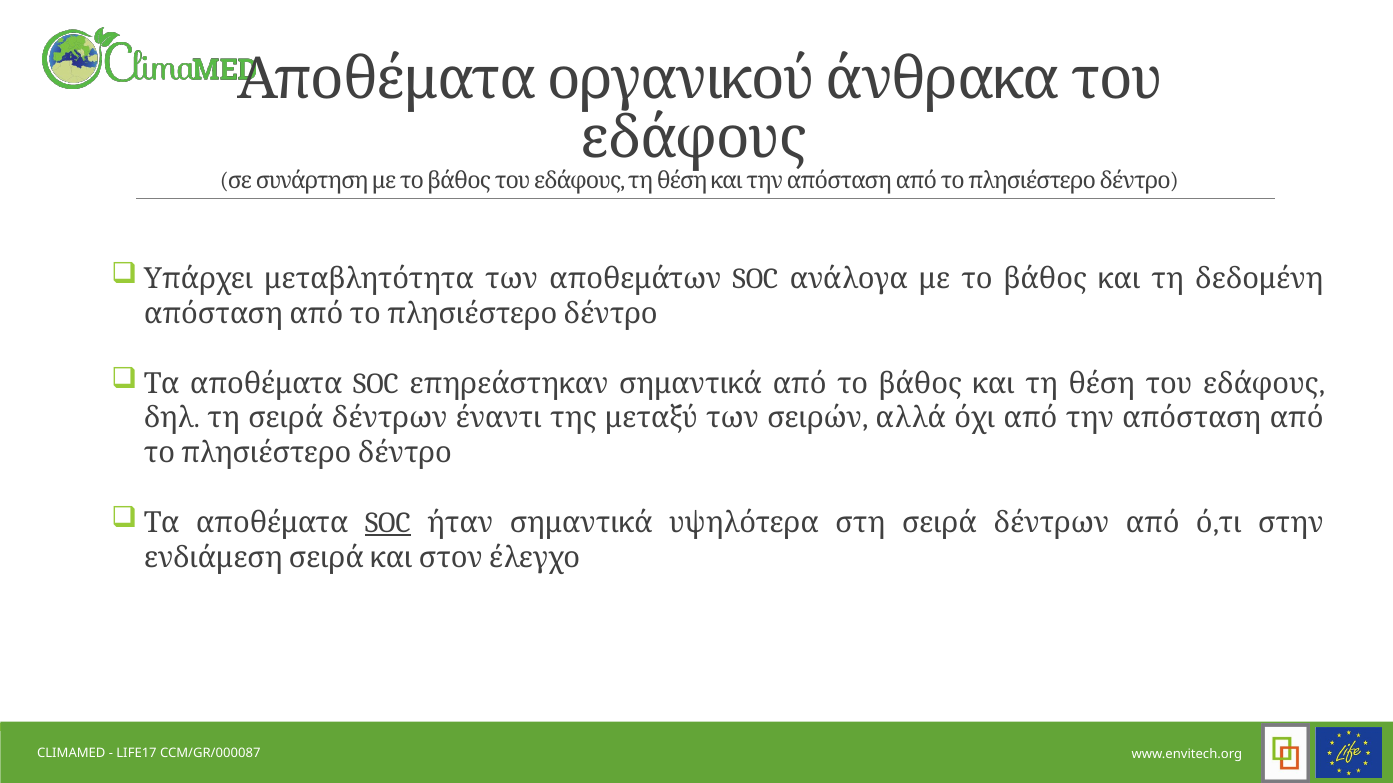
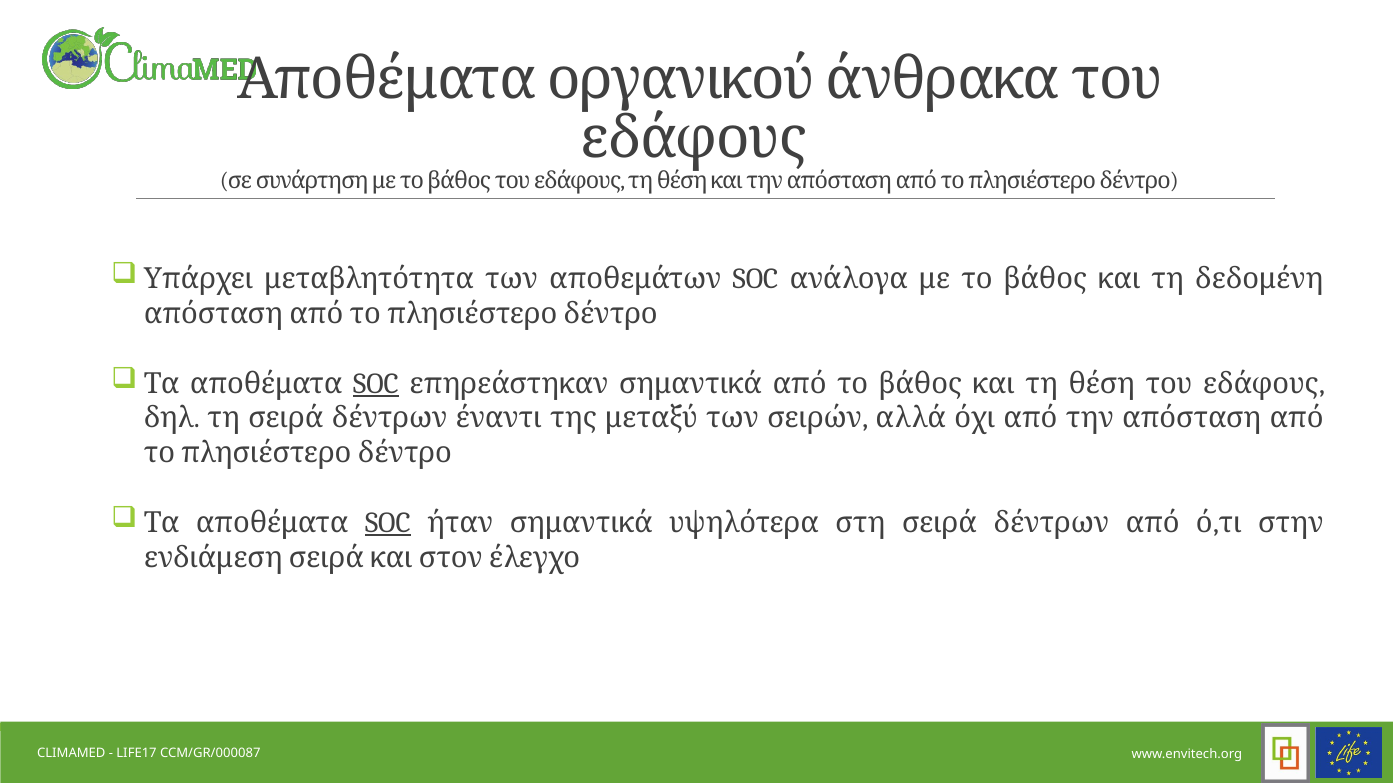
SOC underline: none -> present (376, 384)
